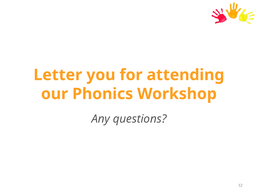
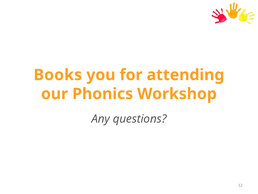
Letter: Letter -> Books (58, 75)
